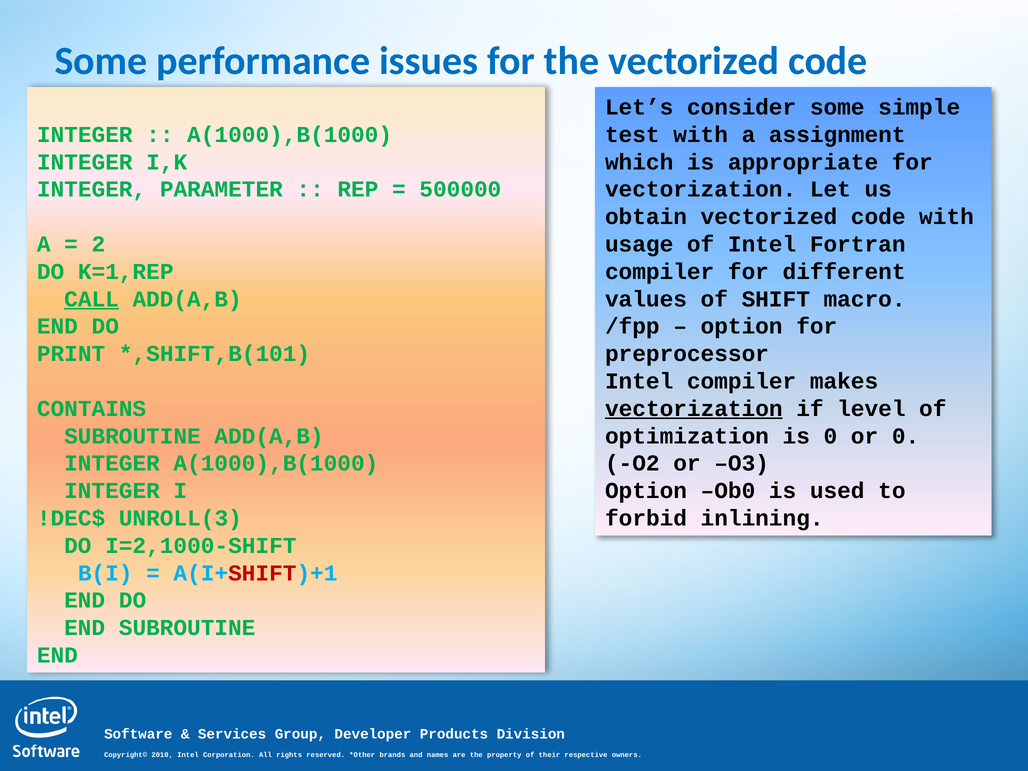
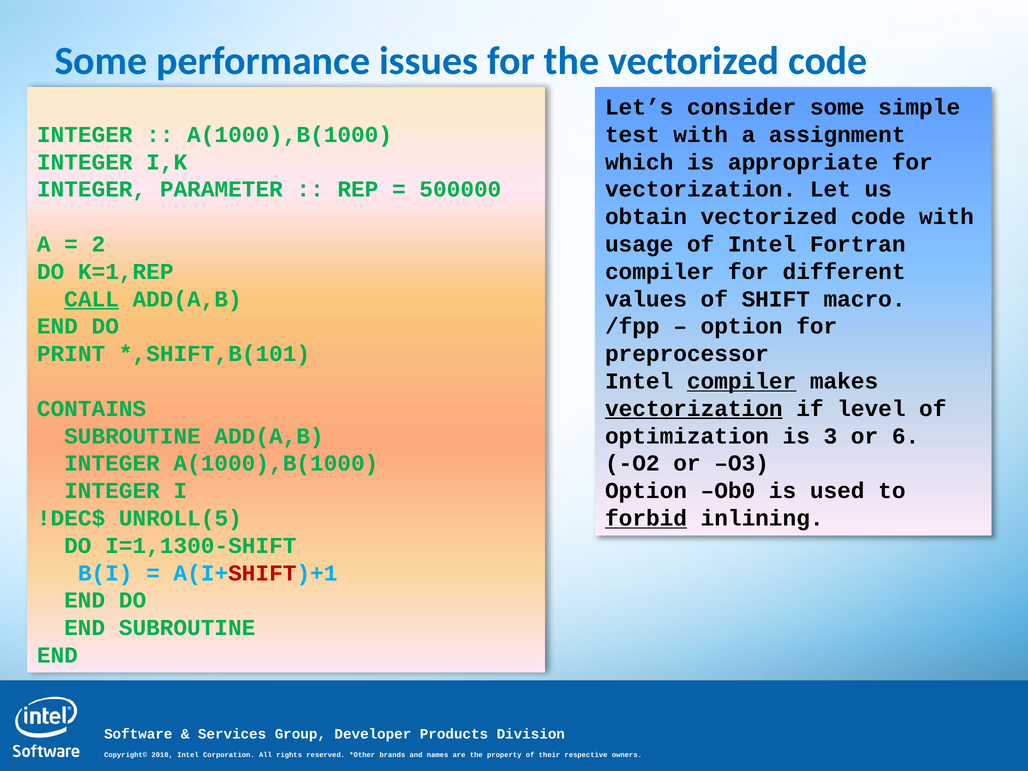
compiler underline: none -> present (742, 381)
is 0: 0 -> 3 (830, 436)
or 0: 0 -> 6 (906, 436)
forbid underline: none -> present (646, 518)
UNROLL(3: UNROLL(3 -> UNROLL(5 (180, 518)
I=2,1000-SHIFT: I=2,1000-SHIFT -> I=1,1300-SHIFT (201, 546)
